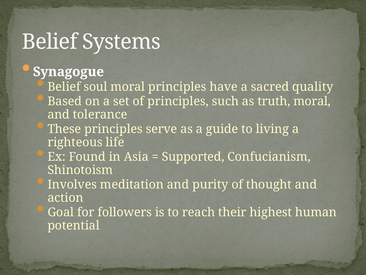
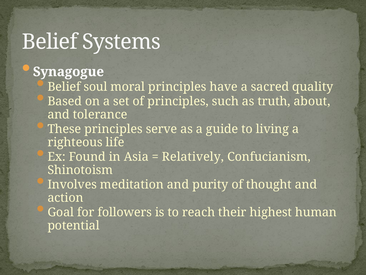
truth moral: moral -> about (312, 101)
Supported: Supported -> Relatively (193, 157)
